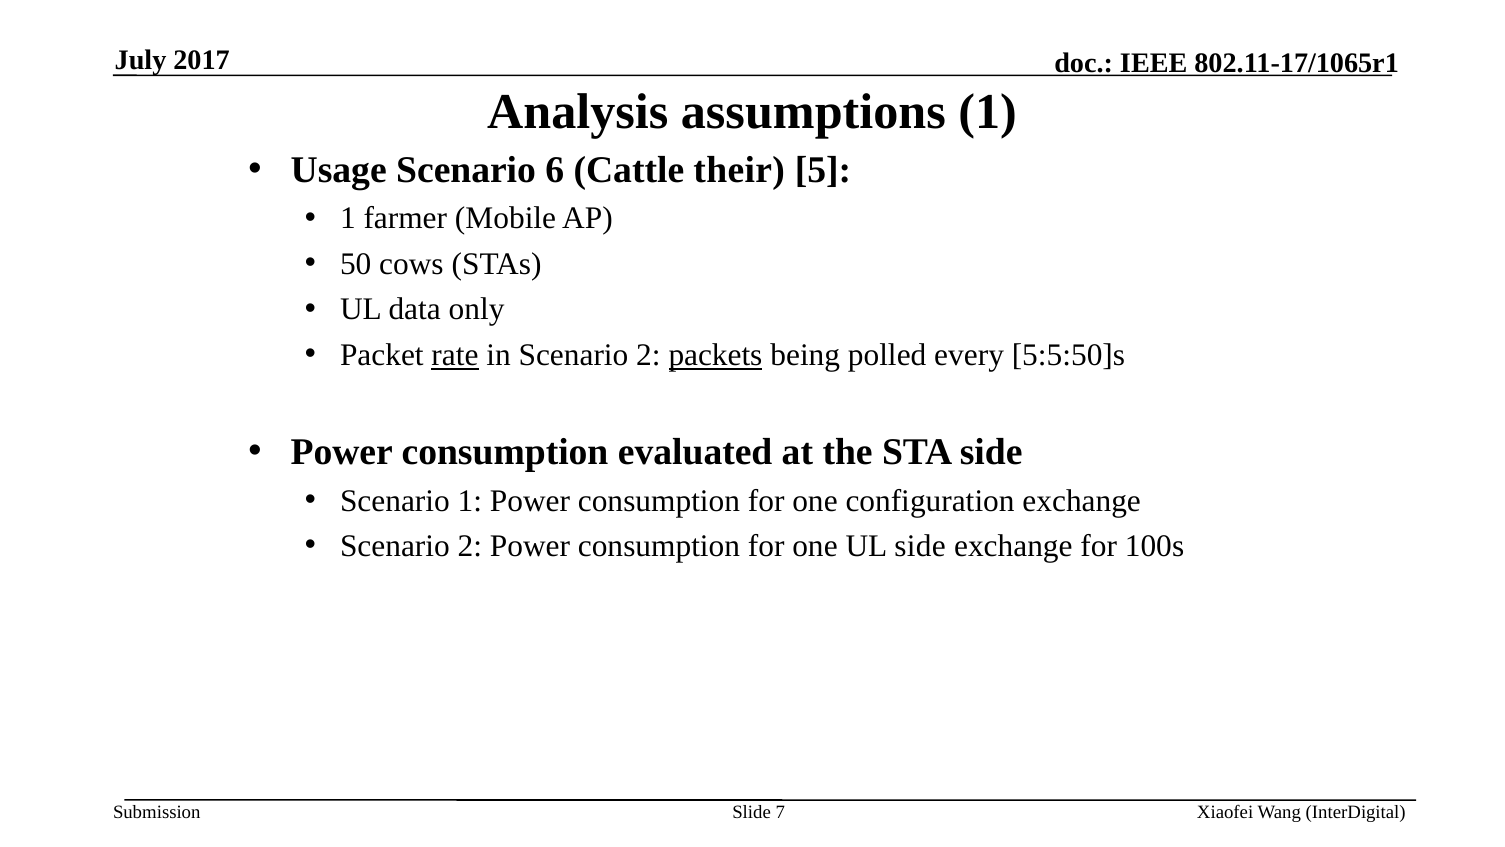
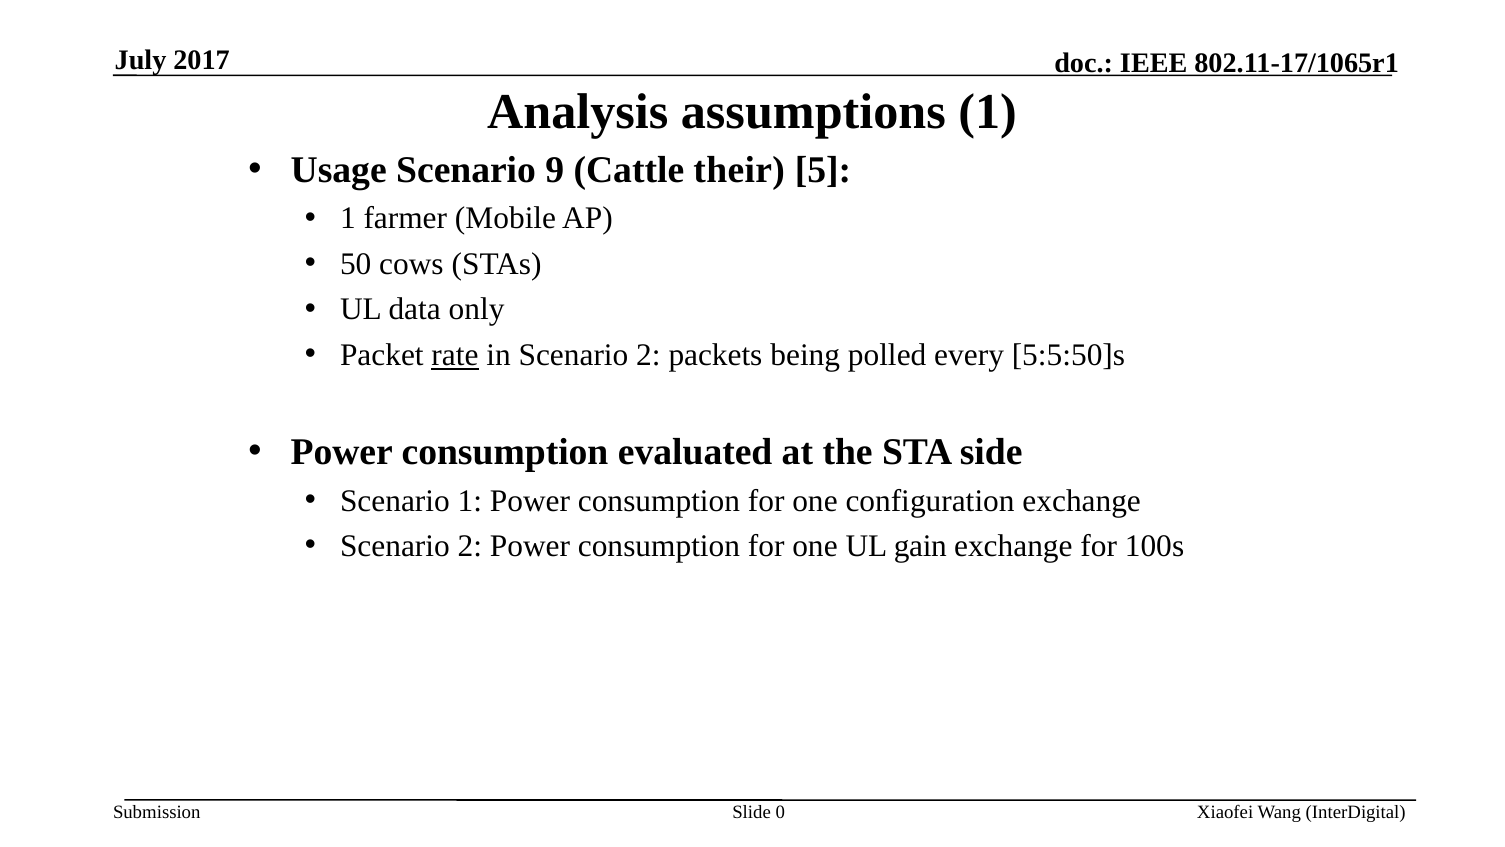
6: 6 -> 9 (555, 170)
packets underline: present -> none (715, 355)
UL side: side -> gain (920, 546)
7: 7 -> 0 (780, 812)
